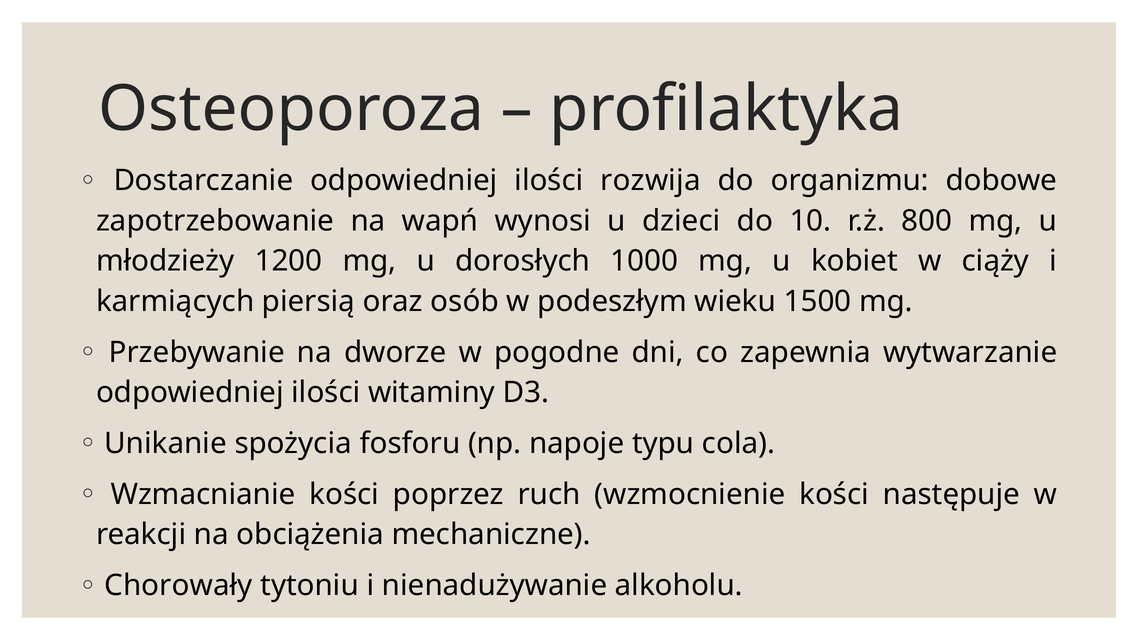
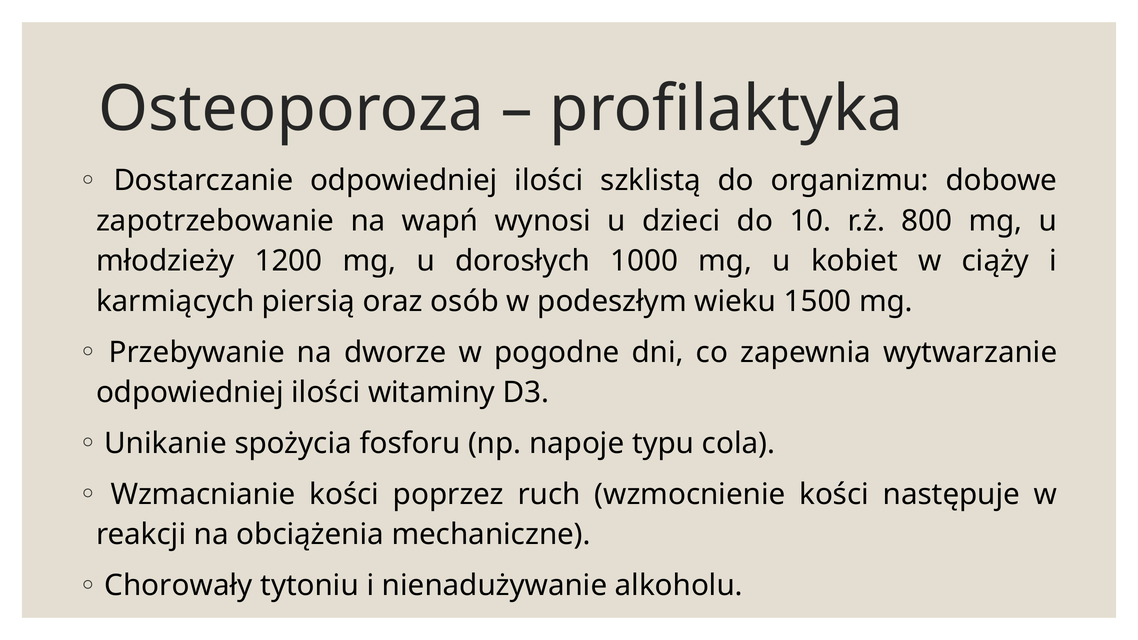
rozwija: rozwija -> szklistą (651, 181)
